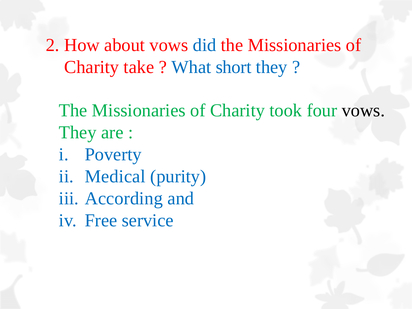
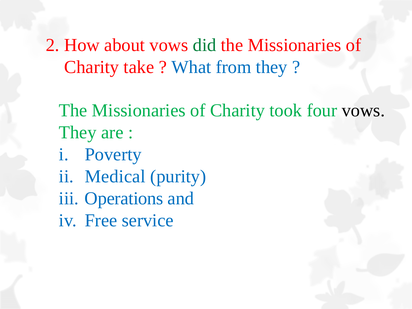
did colour: blue -> green (205, 45)
short: short -> from (234, 67)
According: According -> Operations (124, 198)
